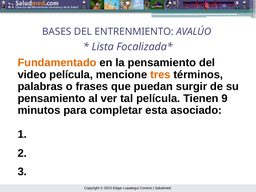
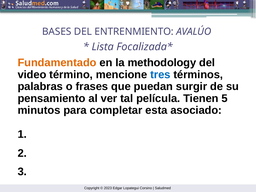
la pensamiento: pensamiento -> methodology (162, 63)
video película: película -> término (71, 75)
tres colour: orange -> blue (160, 75)
9: 9 -> 5 (225, 98)
